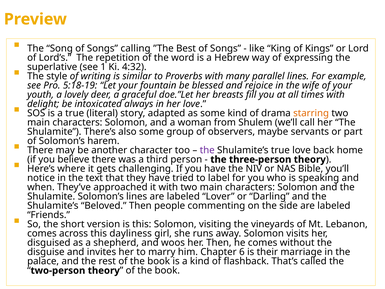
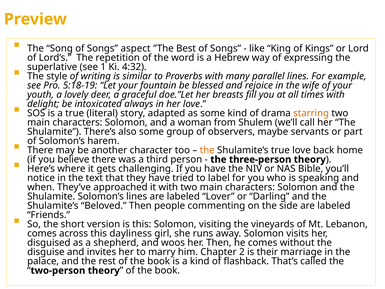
calling: calling -> aspect (136, 48)
the colour: purple -> orange (207, 150)
6: 6 -> 2 (242, 252)
